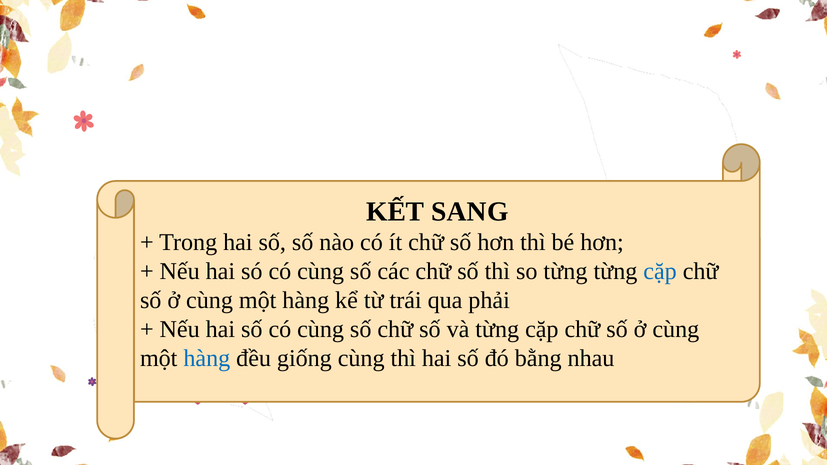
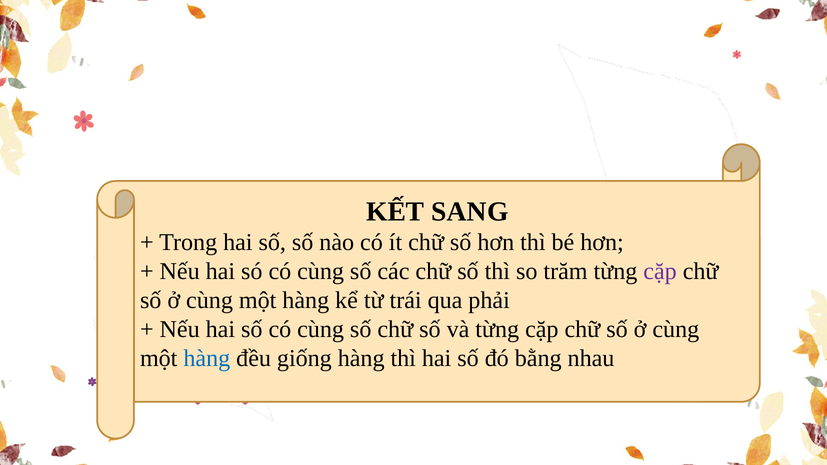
so từng: từng -> trăm (566, 271)
cặp colour: blue -> purple (660, 271)
giống cùng: cùng -> hàng (361, 358)
